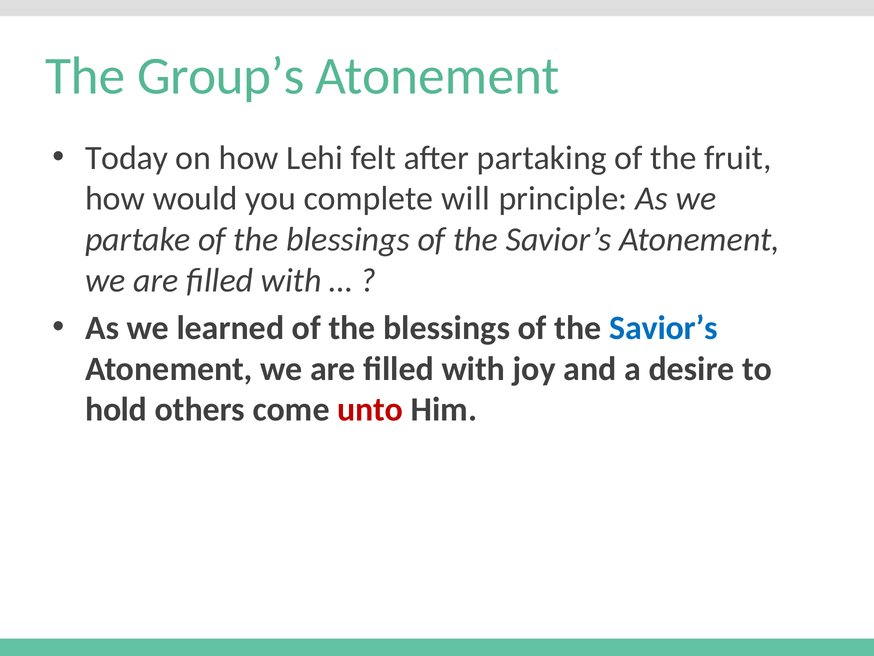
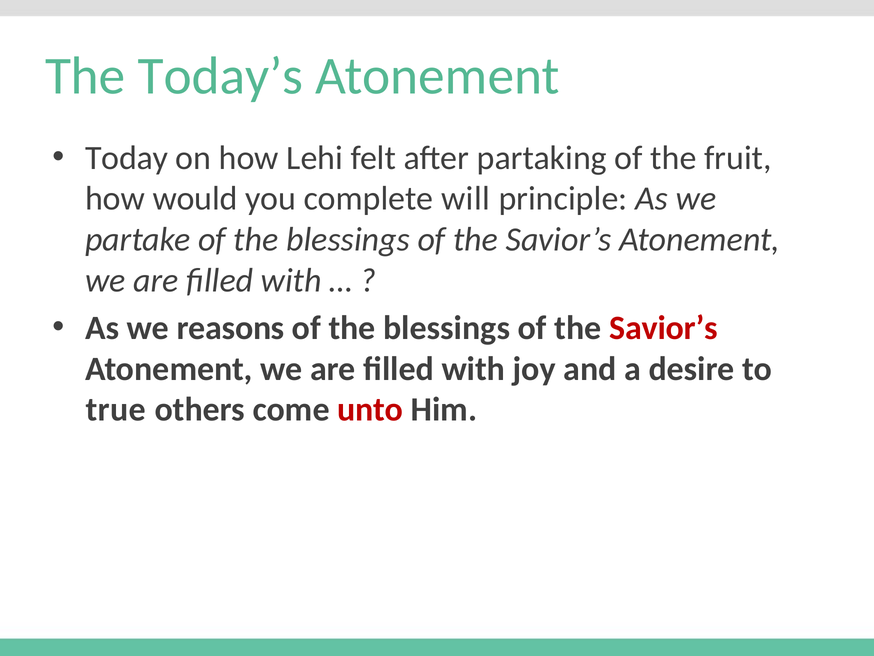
Group’s: Group’s -> Today’s (220, 76)
learned: learned -> reasons (231, 328)
Savior’s colour: blue -> red (663, 328)
hold: hold -> true (116, 409)
